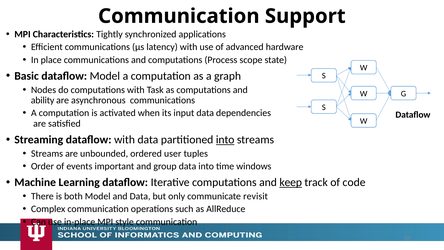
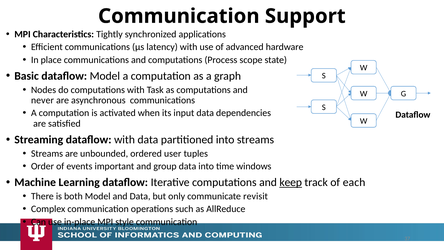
ability: ability -> never (42, 100)
into underline: present -> none (225, 140)
code: code -> each (354, 182)
